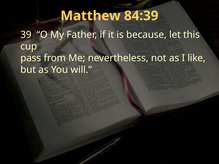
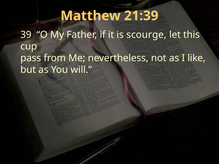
84:39: 84:39 -> 21:39 (141, 16)
because: because -> scourge (146, 35)
